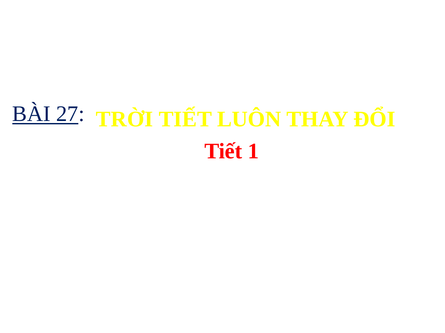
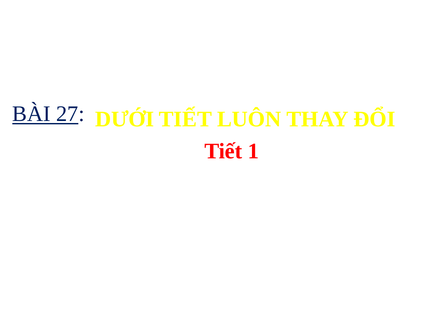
TRỜI: TRỜI -> DƯỚI (125, 119)
